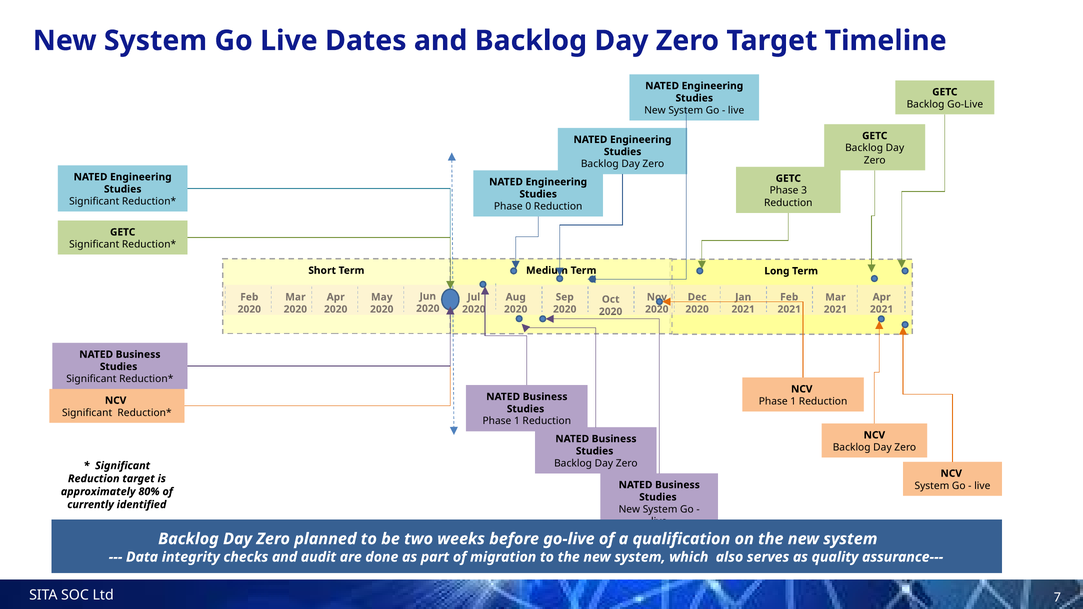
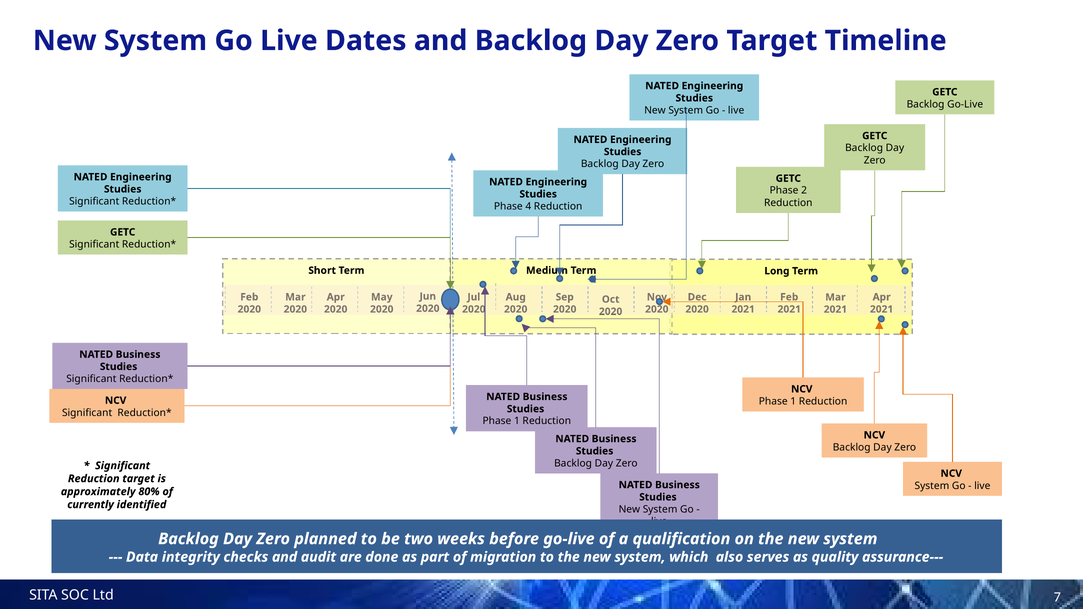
3: 3 -> 2 (804, 191)
0: 0 -> 4 (528, 206)
